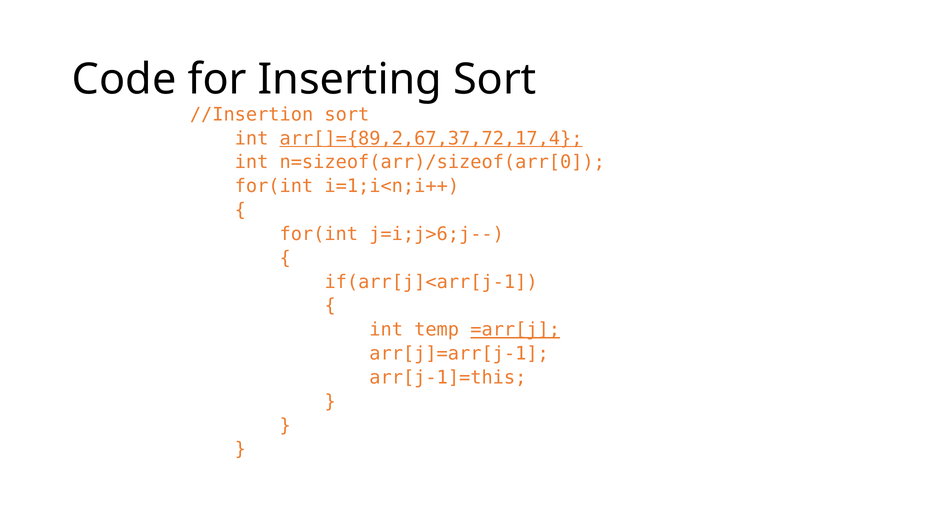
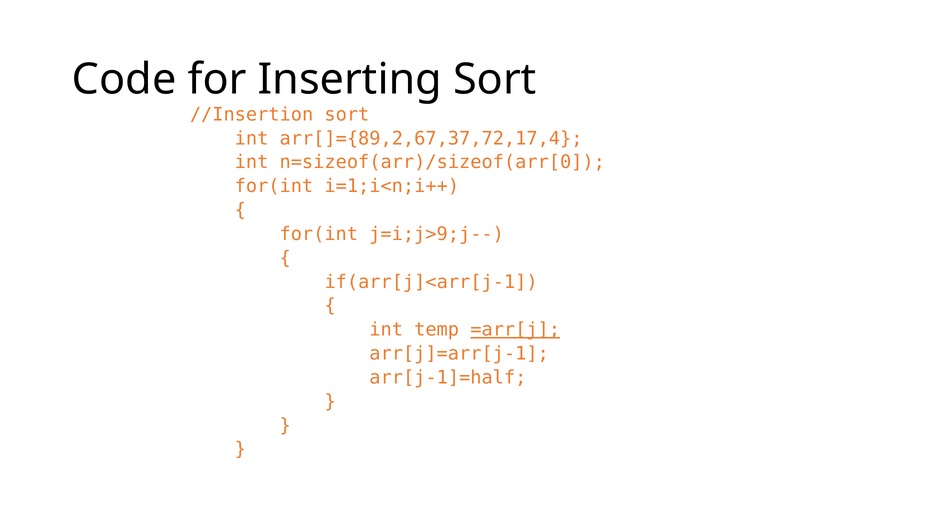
arr[]={89,2,67,37,72,17,4 underline: present -> none (431, 138)
j=i;j>6;j--: j=i;j>6;j-- -> j=i;j>9;j-- (437, 234)
arr[j-1]=this: arr[j-1]=this -> arr[j-1]=half (448, 378)
